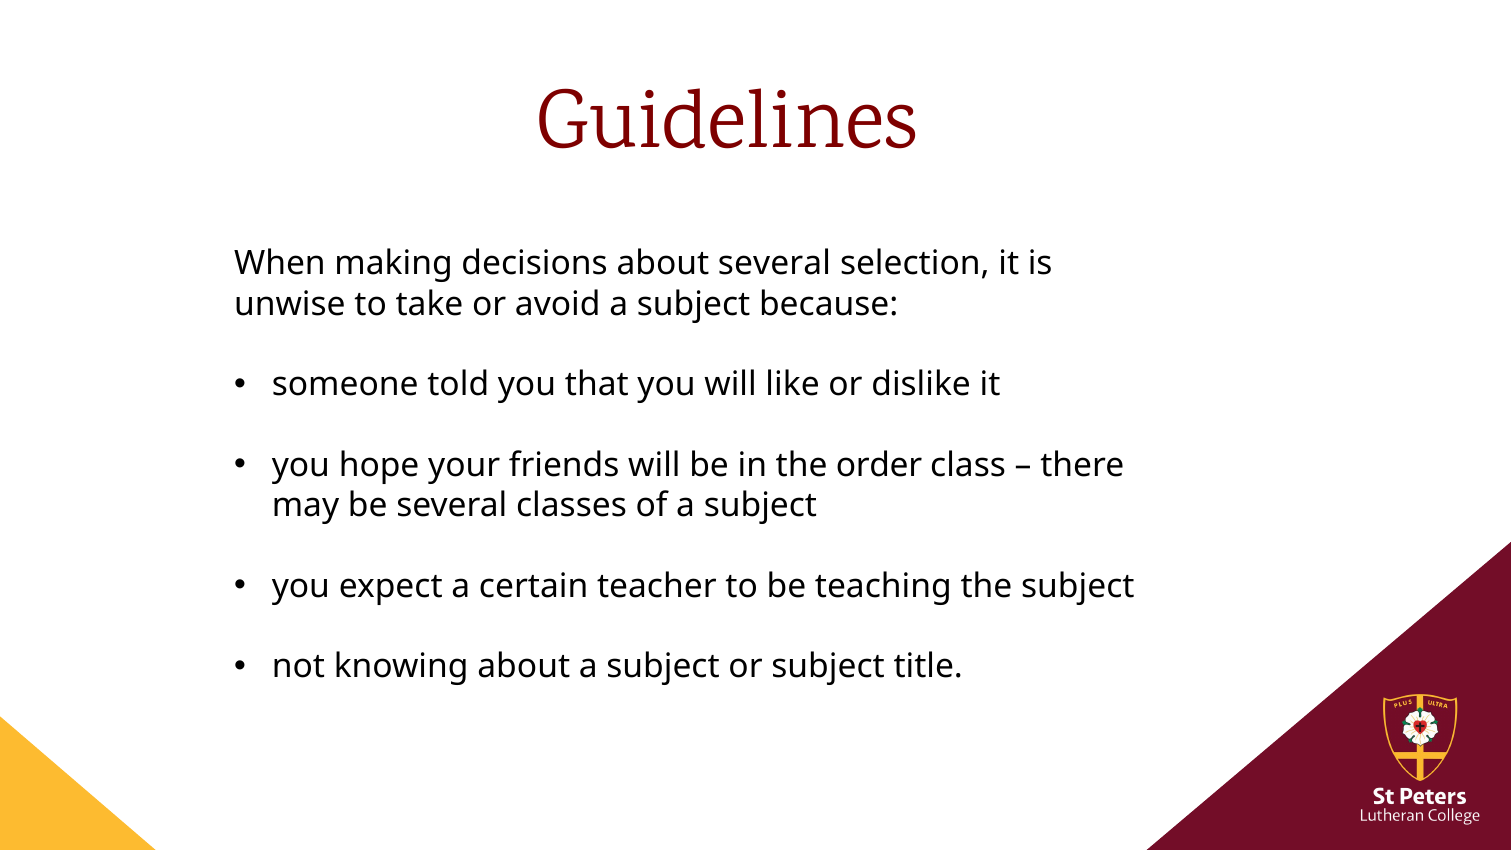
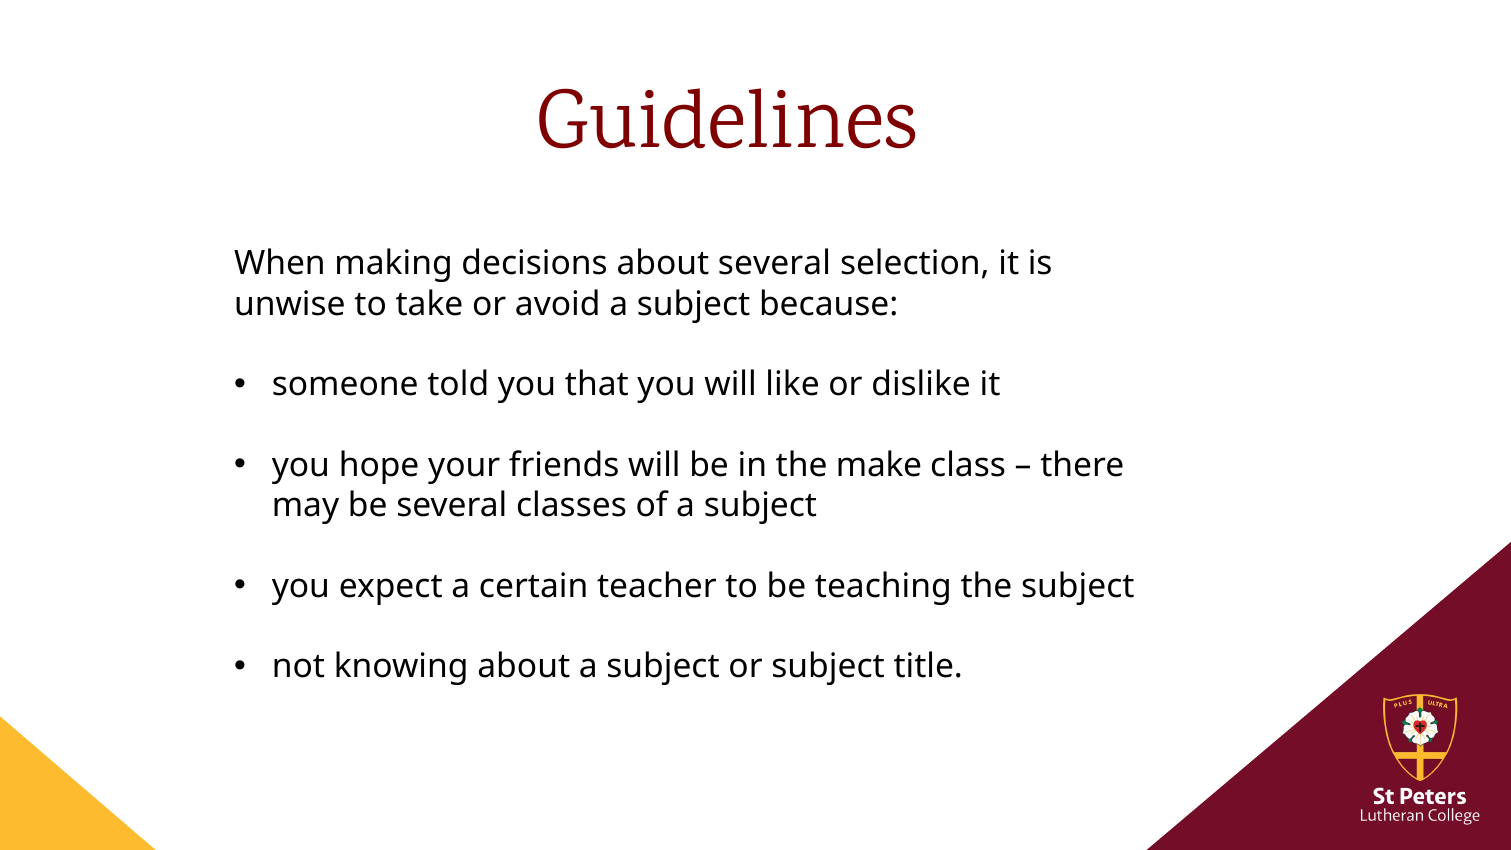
order: order -> make (879, 465)
